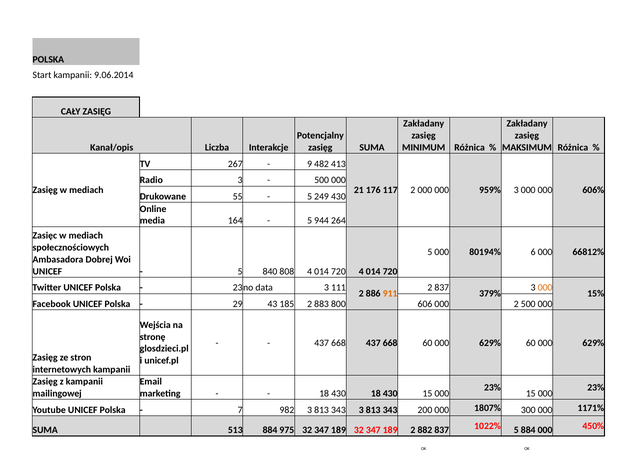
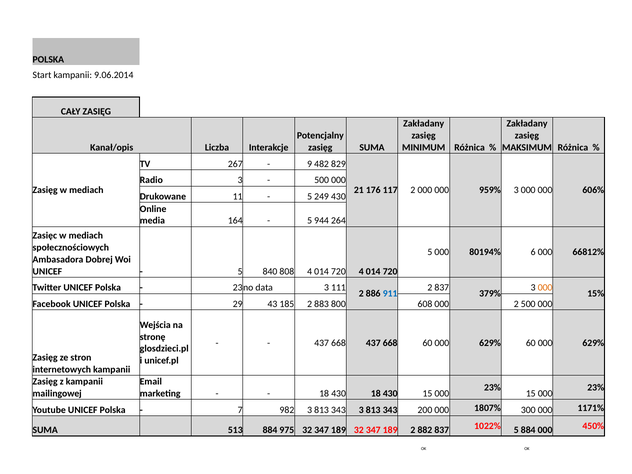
413: 413 -> 829 (338, 164)
55: 55 -> 11 (238, 197)
911 colour: orange -> blue (390, 294)
606: 606 -> 608 (425, 304)
